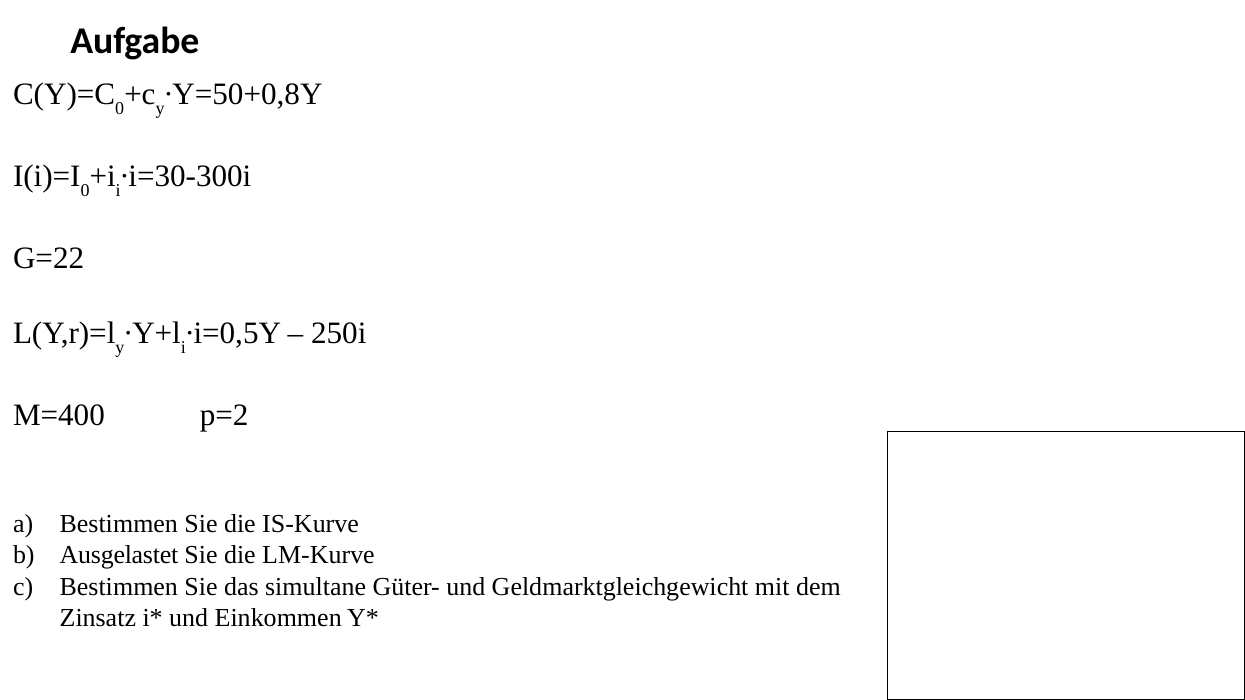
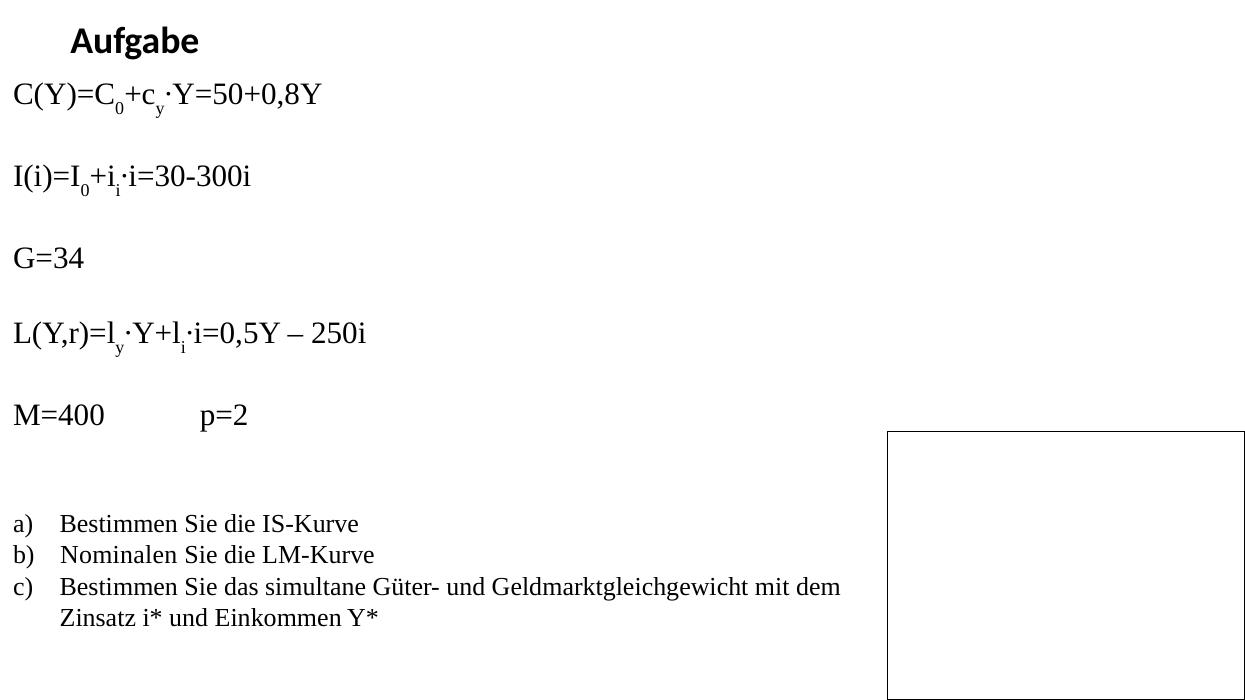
G=22: G=22 -> G=34 (49, 259)
Ausgelastet: Ausgelastet -> Nominalen (119, 556)
